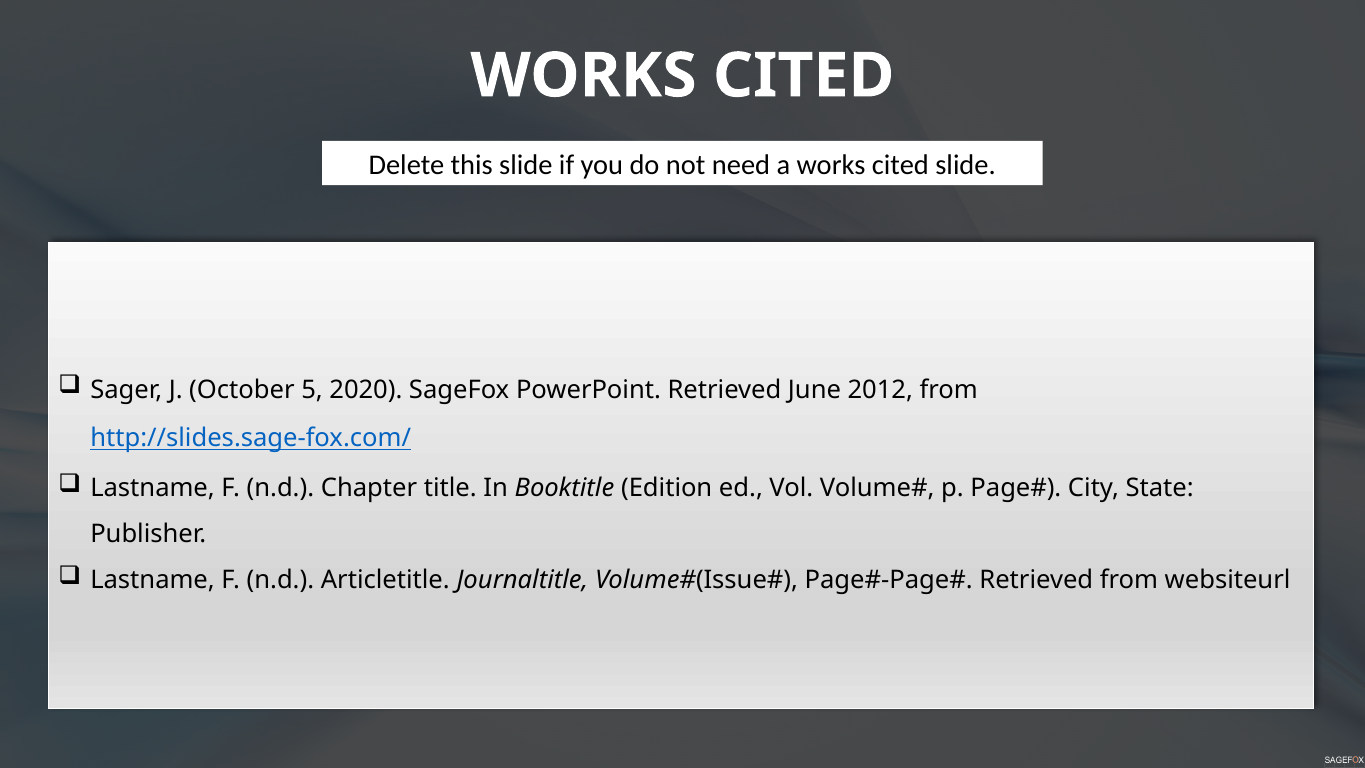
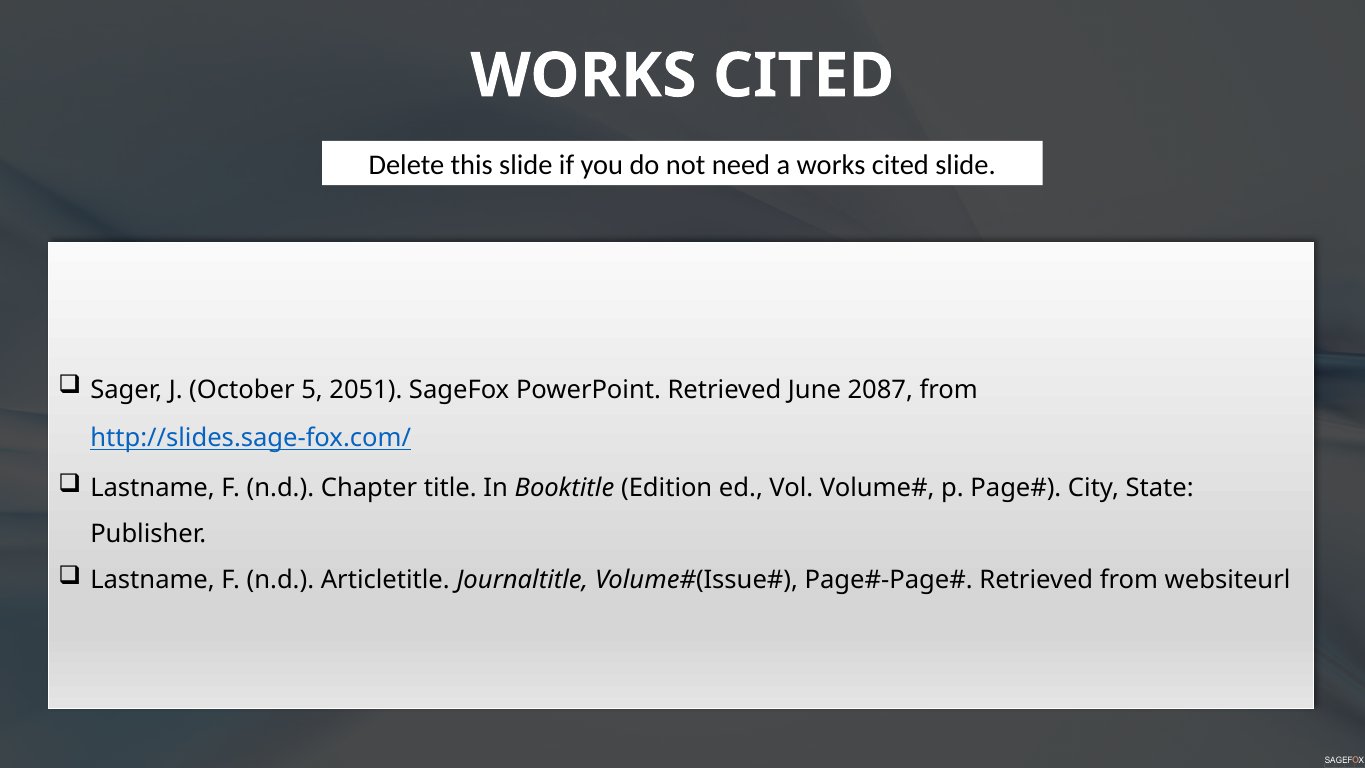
2020: 2020 -> 2051 (366, 390)
2012: 2012 -> 2087 (880, 390)
